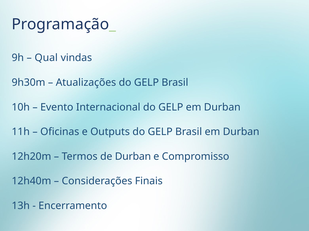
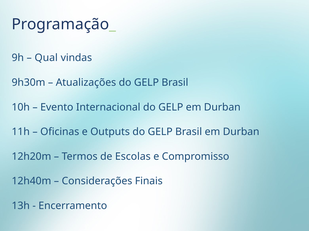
de Durban: Durban -> Escolas (133, 157)
